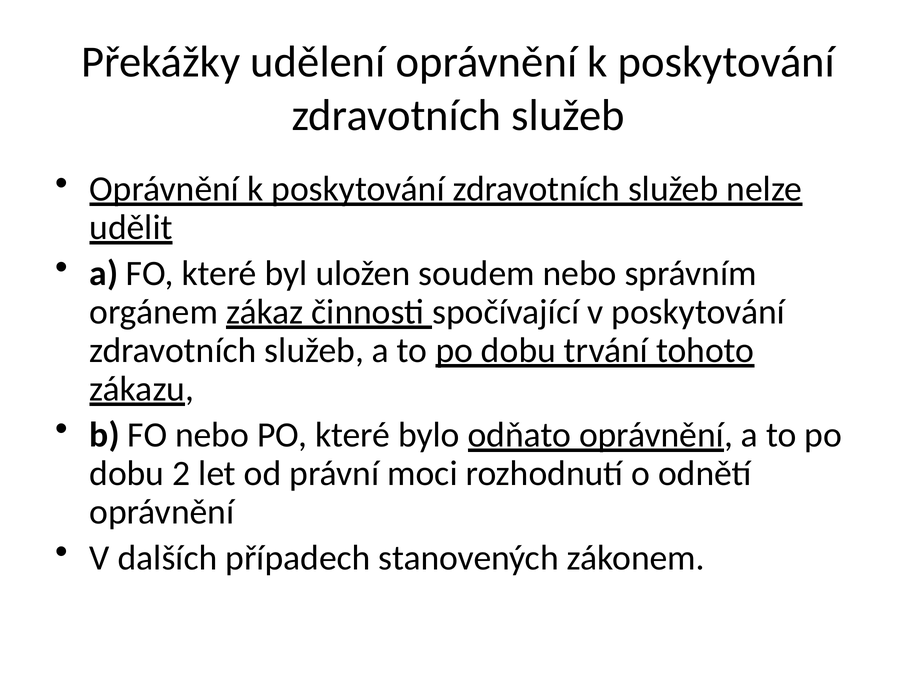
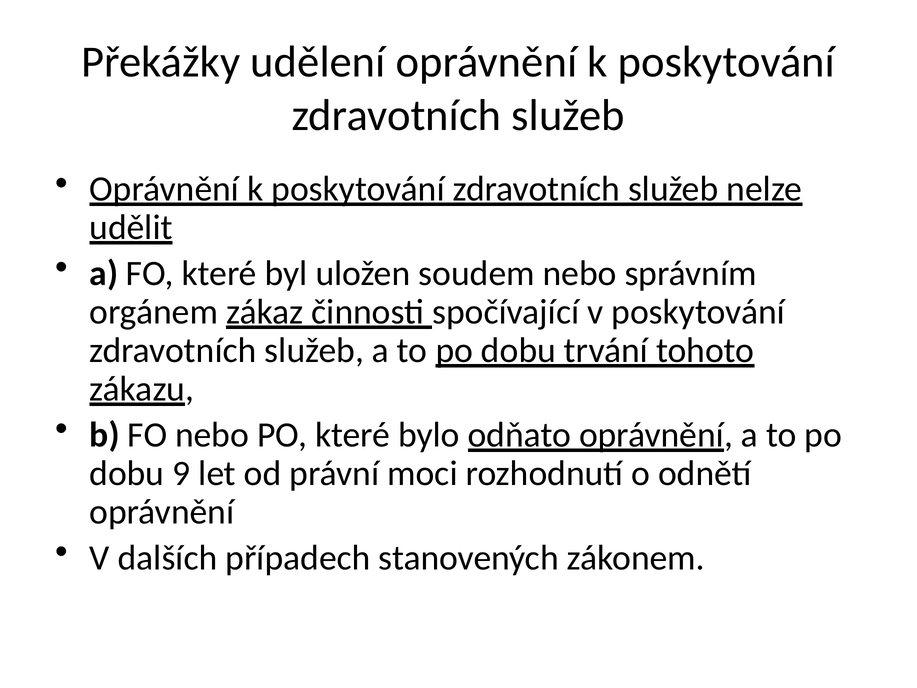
2: 2 -> 9 (181, 473)
